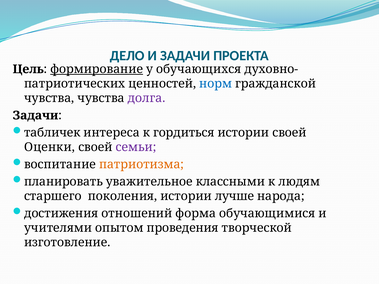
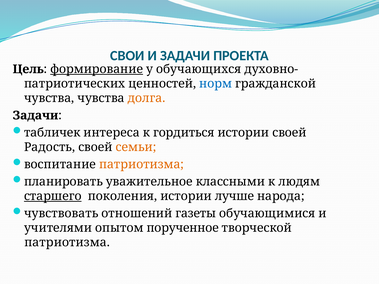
ДЕЛО: ДЕЛО -> СВОИ (127, 56)
долга colour: purple -> orange (147, 98)
Оценки: Оценки -> Радость (50, 147)
семьи colour: purple -> orange (136, 147)
старшего underline: none -> present (53, 196)
достижения: достижения -> чувствовать (61, 214)
форма: форма -> газеты (196, 214)
проведения: проведения -> порученное (183, 228)
изготовление: изготовление -> патриотизма (67, 243)
